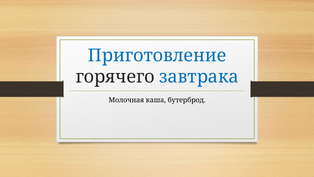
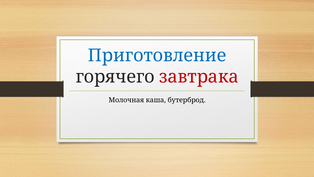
завтрака colour: blue -> red (199, 77)
